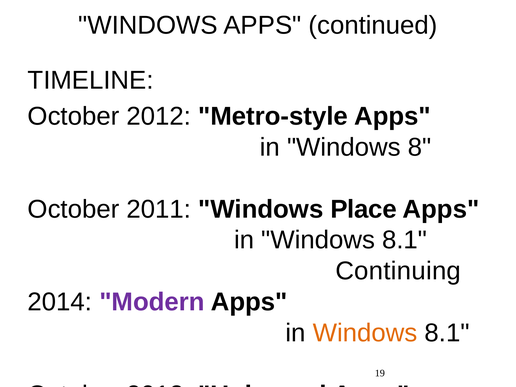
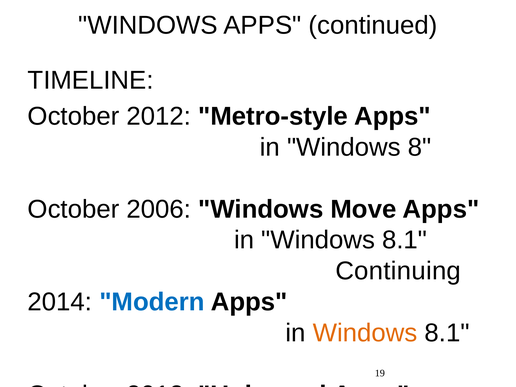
2011: 2011 -> 2006 (159, 209)
Place: Place -> Move (363, 209)
Modern colour: purple -> blue (152, 302)
